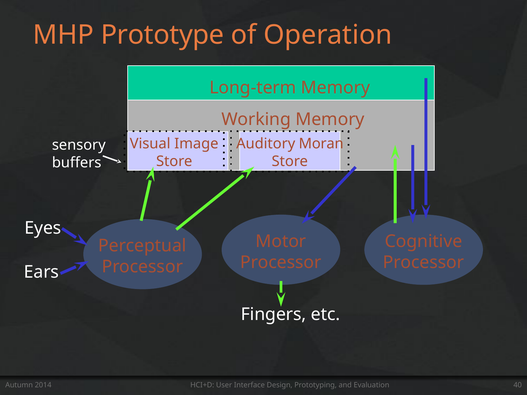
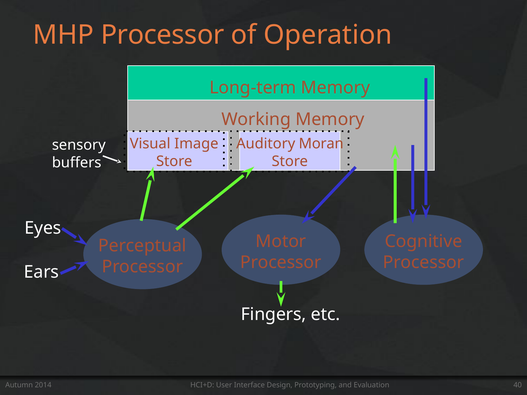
MHP Prototype: Prototype -> Processor (163, 35)
